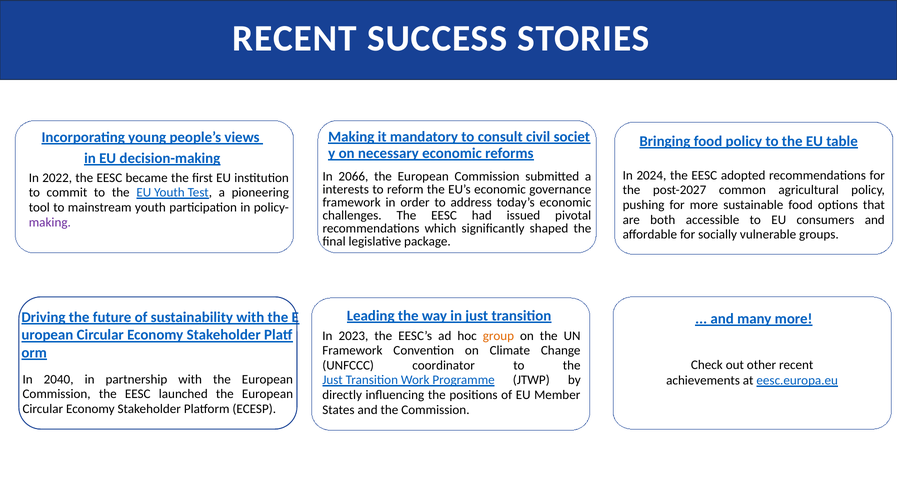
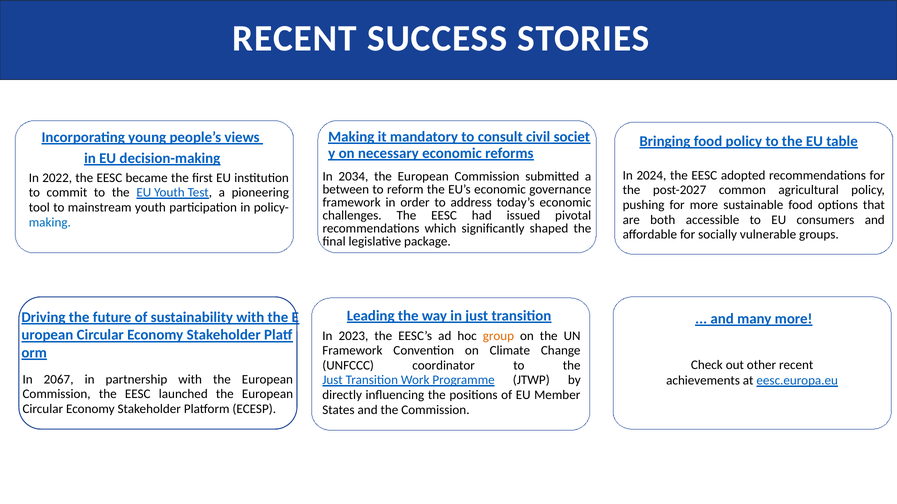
2066: 2066 -> 2034 (353, 176)
interests: interests -> between (346, 190)
making colour: purple -> blue (50, 223)
2040: 2040 -> 2067 (59, 380)
